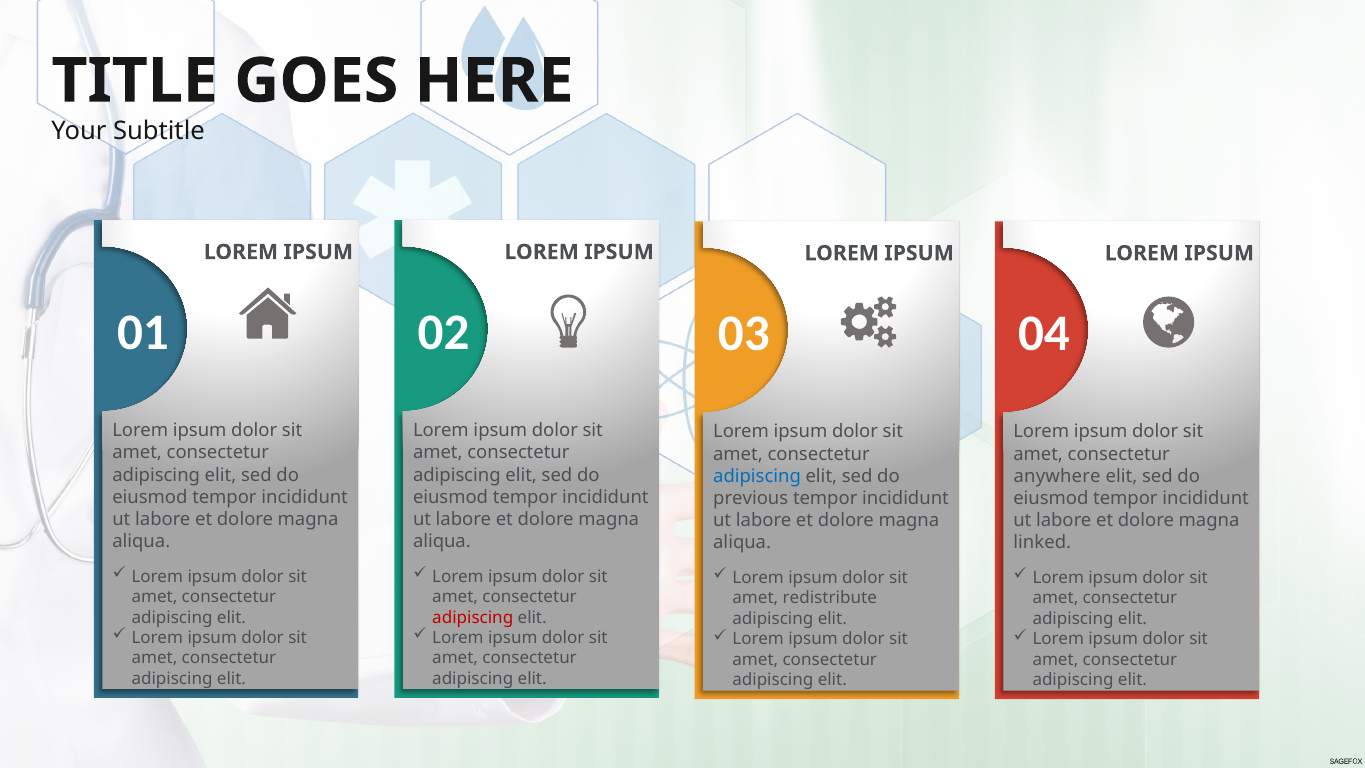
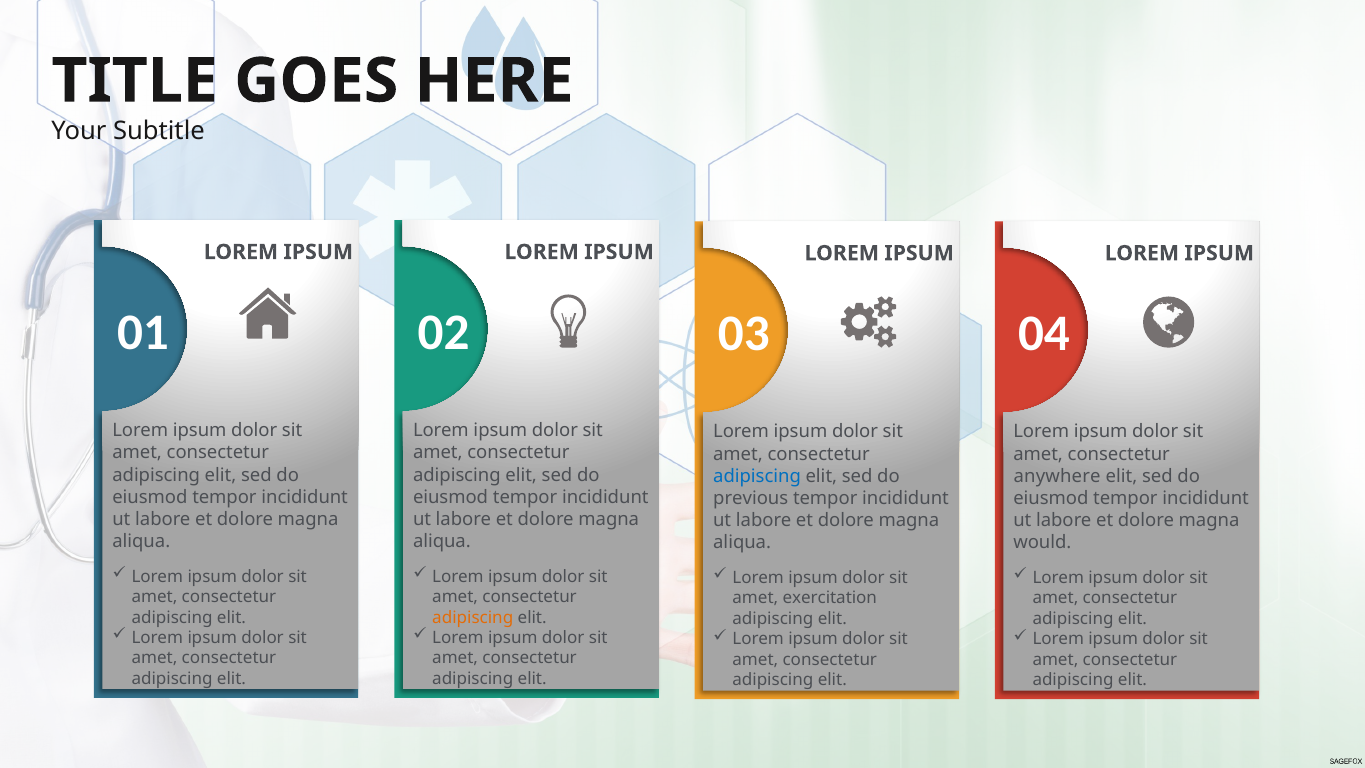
linked: linked -> would (1042, 543)
redistribute: redistribute -> exercitation (830, 598)
adipiscing colour: red -> orange (473, 617)
